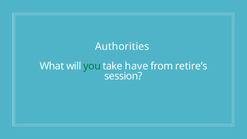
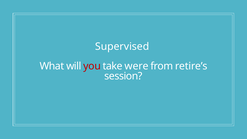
Authorities: Authorities -> Supervised (122, 46)
you colour: green -> red (92, 66)
have: have -> were (137, 66)
